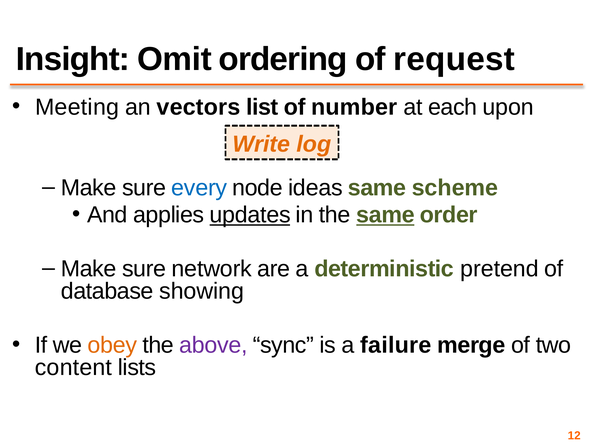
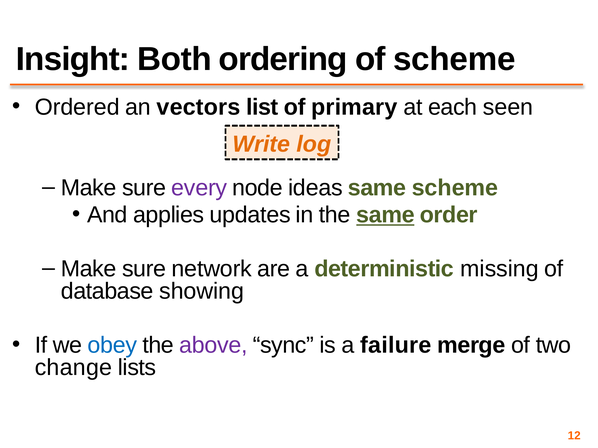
Omit: Omit -> Both (174, 59)
of request: request -> scheme (454, 59)
Meeting: Meeting -> Ordered (77, 107)
number: number -> primary (354, 107)
upon: upon -> seen (508, 107)
every colour: blue -> purple (199, 188)
updates underline: present -> none (250, 215)
pretend: pretend -> missing (499, 269)
obey colour: orange -> blue (112, 346)
content: content -> change (73, 368)
